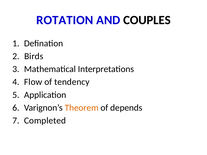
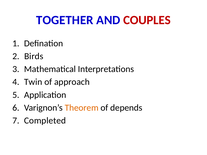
ROTATION: ROTATION -> TOGETHER (65, 20)
COUPLES colour: black -> red (147, 20)
Flow: Flow -> Twin (33, 82)
tendency: tendency -> approach (72, 82)
